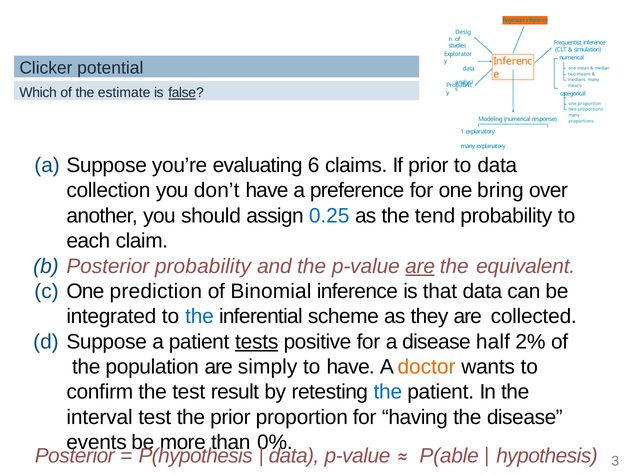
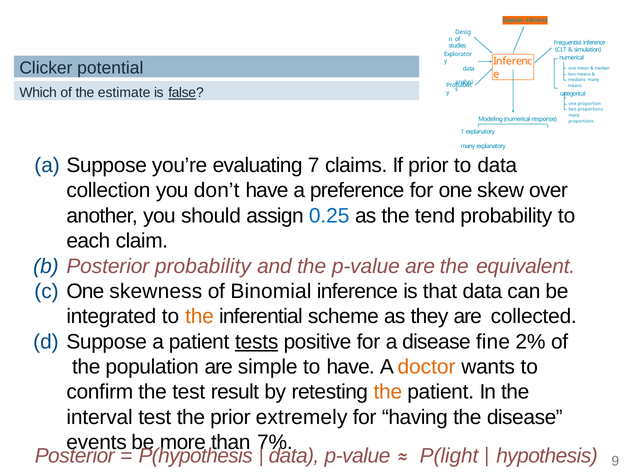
6: 6 -> 7 (314, 166)
bring: bring -> skew (501, 191)
are underline: present -> none (420, 266)
prediction: prediction -> skewness (156, 292)
the colour: blue -> orange (200, 317)
half: half -> fine (493, 342)
simply: simply -> simple (268, 367)
the colour: blue -> orange (388, 392)
prior proportion: proportion -> extremely (302, 417)
0%: 0% -> 7% (275, 442)
P(able: P(able -> P(light (449, 456)
3: 3 -> 9 (615, 461)
